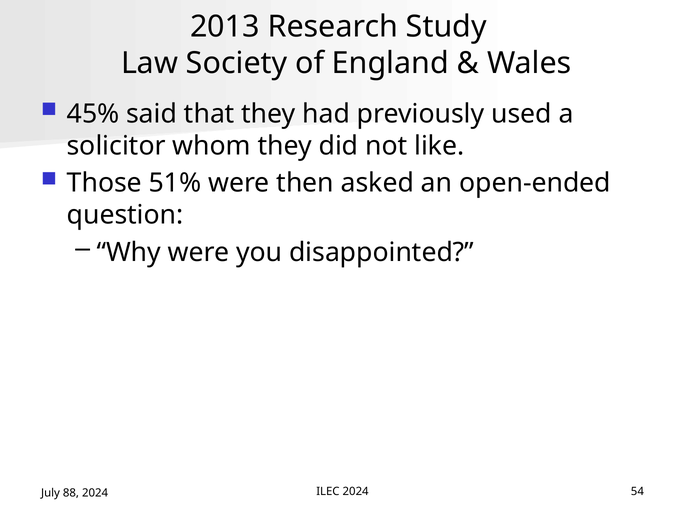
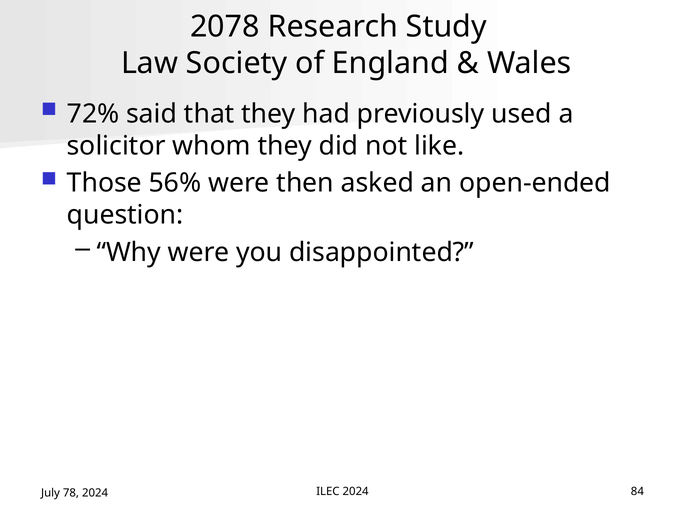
2013: 2013 -> 2078 (225, 27)
45%: 45% -> 72% (93, 114)
51%: 51% -> 56% (175, 183)
54: 54 -> 84 (637, 491)
88: 88 -> 78 (71, 493)
